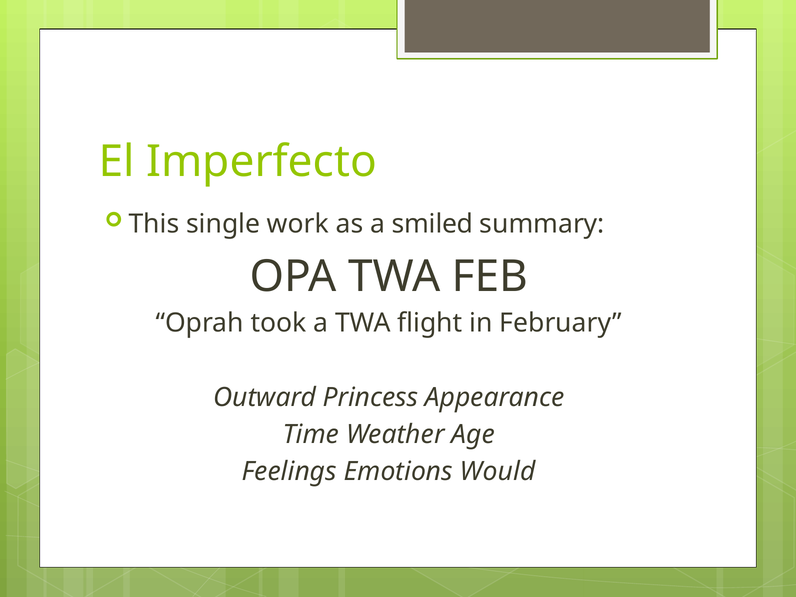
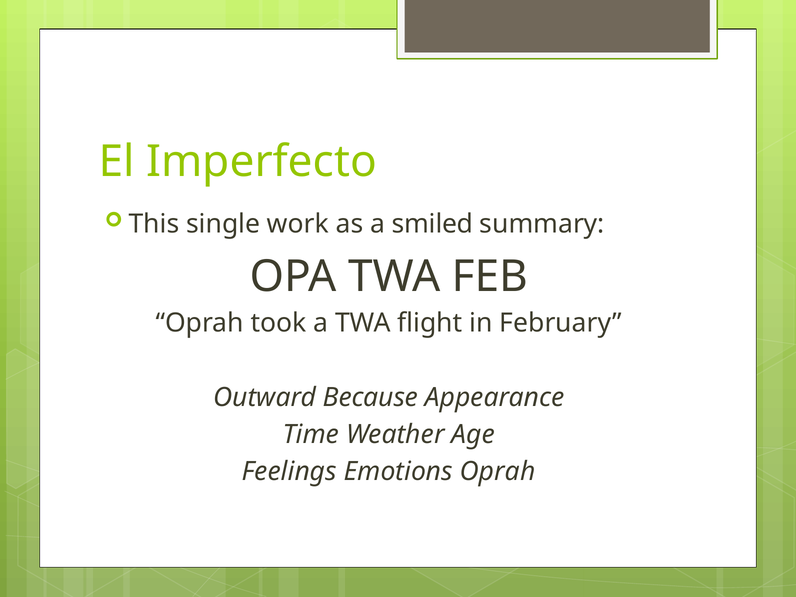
Princess: Princess -> Because (370, 397)
Emotions Would: Would -> Oprah (498, 472)
